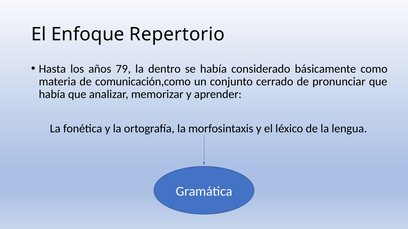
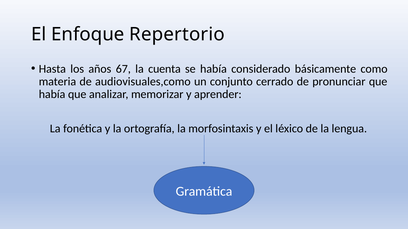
79: 79 -> 67 (123, 69)
dentro: dentro -> cuenta (164, 69)
comunicación,como: comunicación,como -> audiovisuales,como (143, 82)
